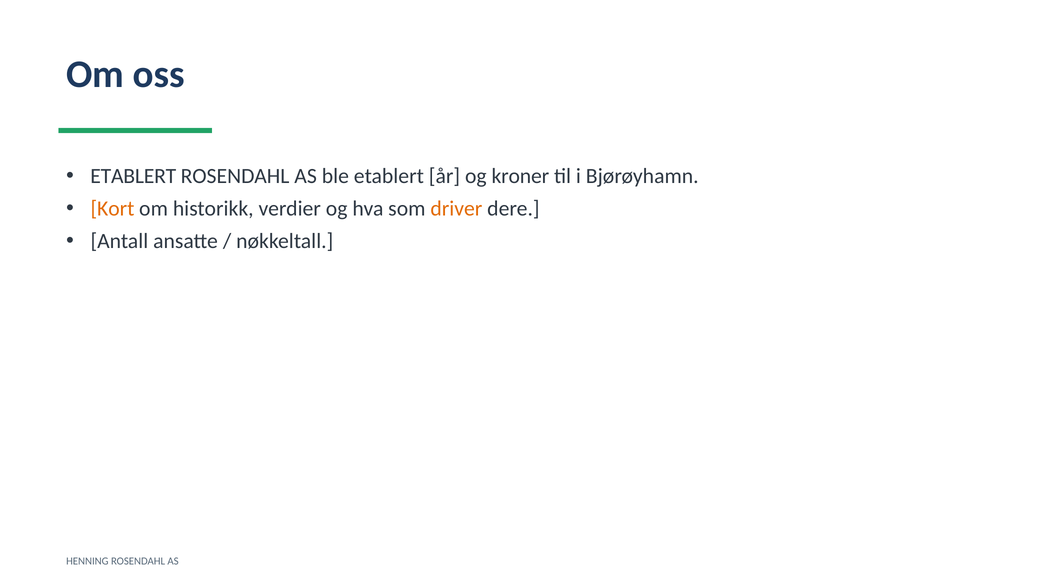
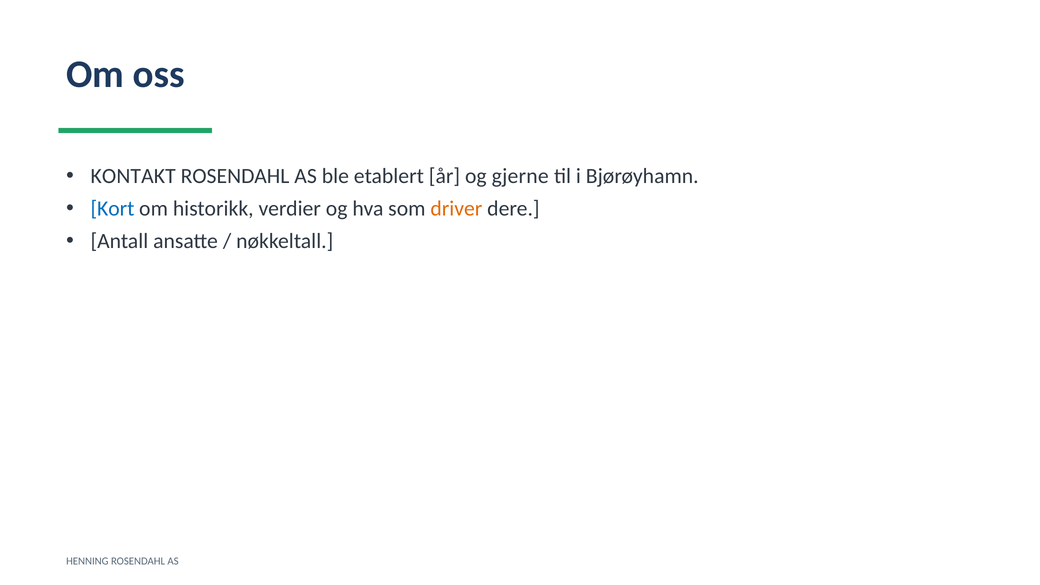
ETABLERT: ETABLERT -> KONTAKT (133, 176)
kroner: kroner -> gjerne (520, 176)
Kort colour: orange -> blue (112, 209)
